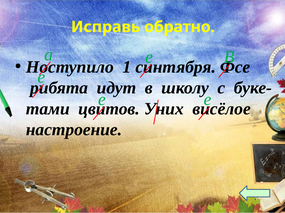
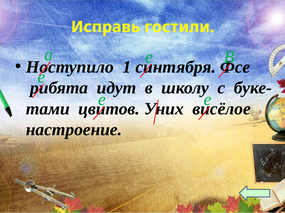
обратно: обратно -> гостили (179, 27)
